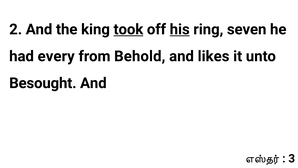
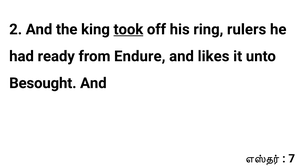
his underline: present -> none (180, 29)
seven: seven -> rulers (247, 29)
every: every -> ready (56, 56)
Behold: Behold -> Endure (140, 56)
3: 3 -> 7 (292, 158)
